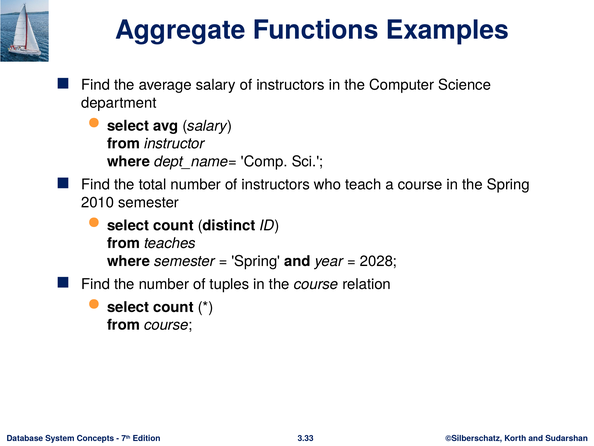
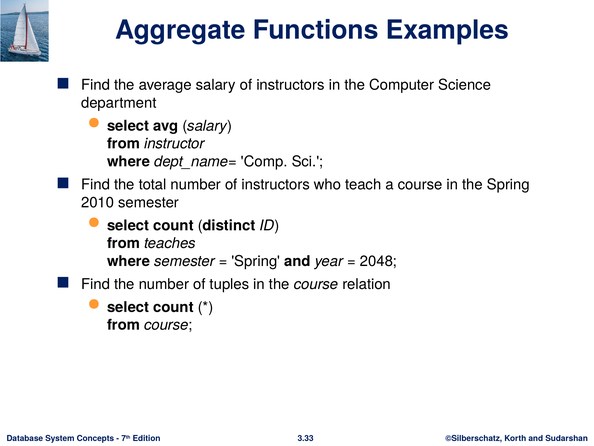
2028: 2028 -> 2048 (378, 261)
